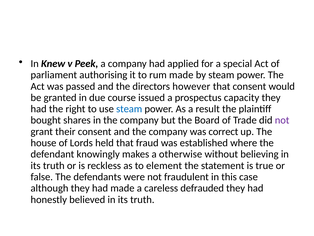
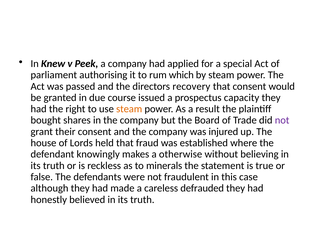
rum made: made -> which (181, 75)
however: however -> recovery (191, 86)
steam colour: blue -> orange (129, 109)
correct: correct -> injured (223, 131)
element: element -> minerals (164, 165)
